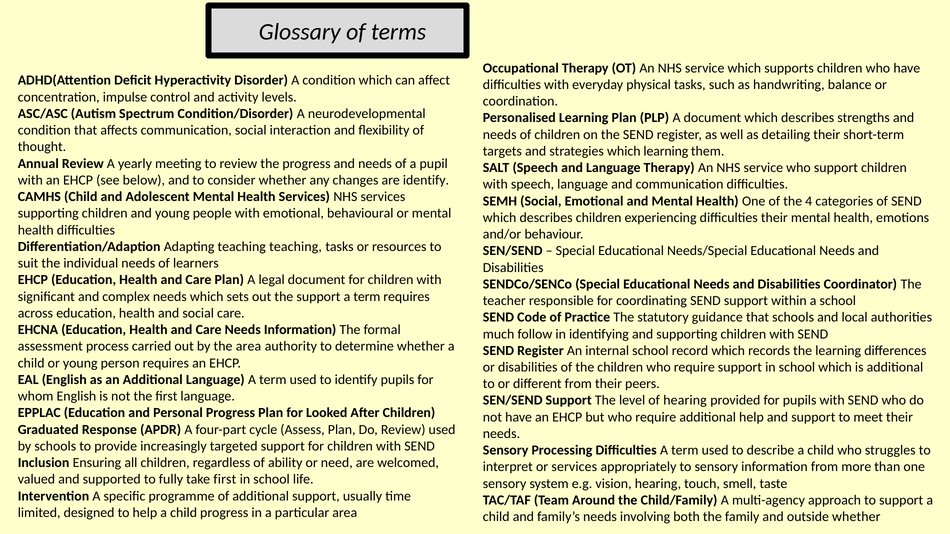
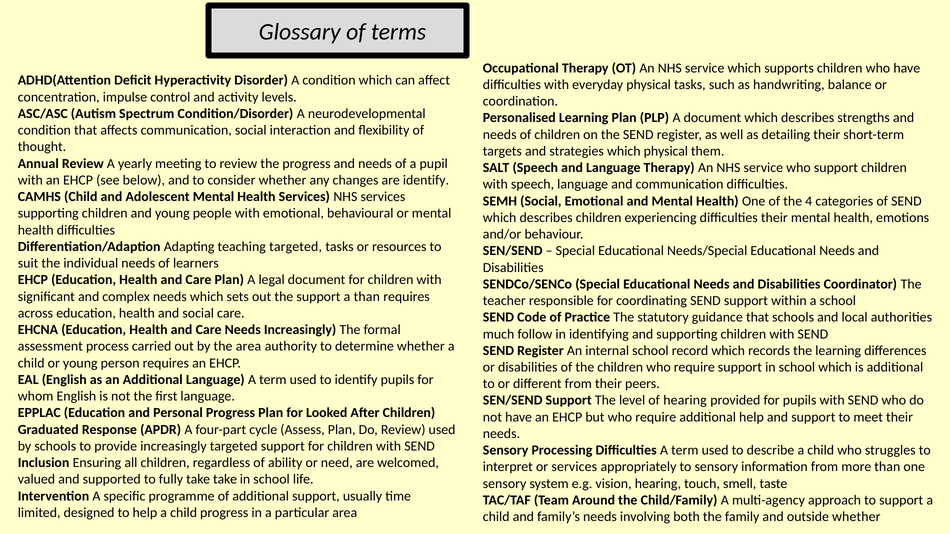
which learning: learning -> physical (666, 151)
teaching teaching: teaching -> targeted (296, 247)
support a term: term -> than (367, 297)
Needs Information: Information -> Increasingly (300, 330)
take first: first -> take (225, 480)
